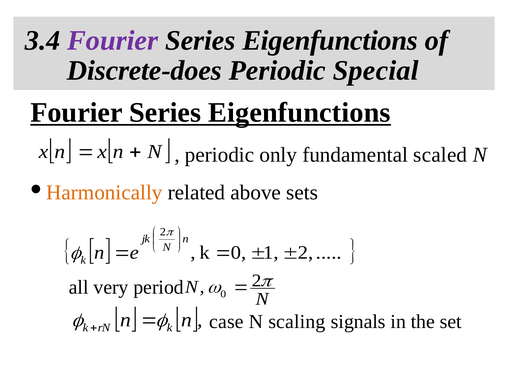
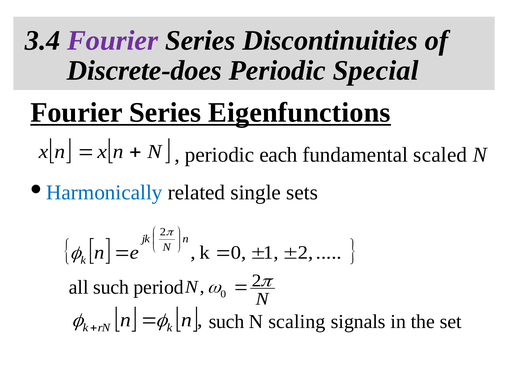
Eigenfunctions: Eigenfunctions -> Discontinuities (330, 40)
only: only -> each (278, 155)
Harmonically colour: orange -> blue (104, 192)
above: above -> single (256, 192)
all very: very -> such (111, 287)
case: case -> such (227, 322)
